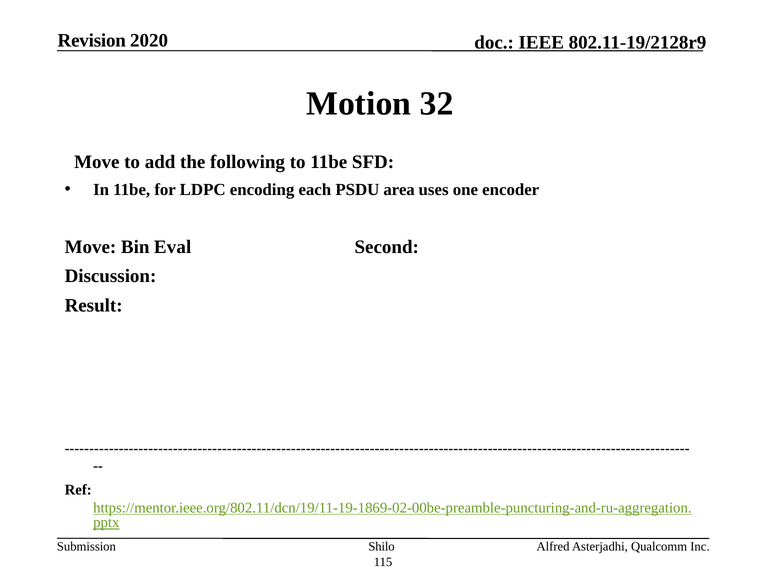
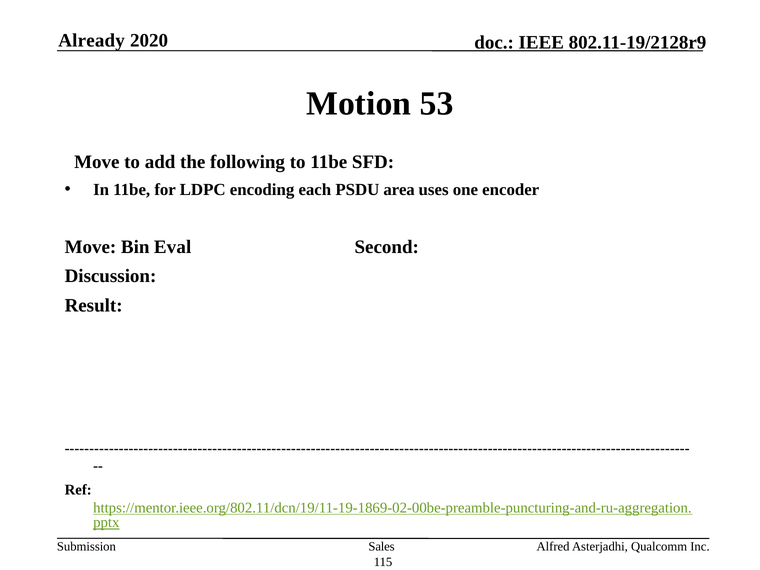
Revision: Revision -> Already (92, 40)
32: 32 -> 53 (437, 104)
Shilo: Shilo -> Sales (382, 547)
